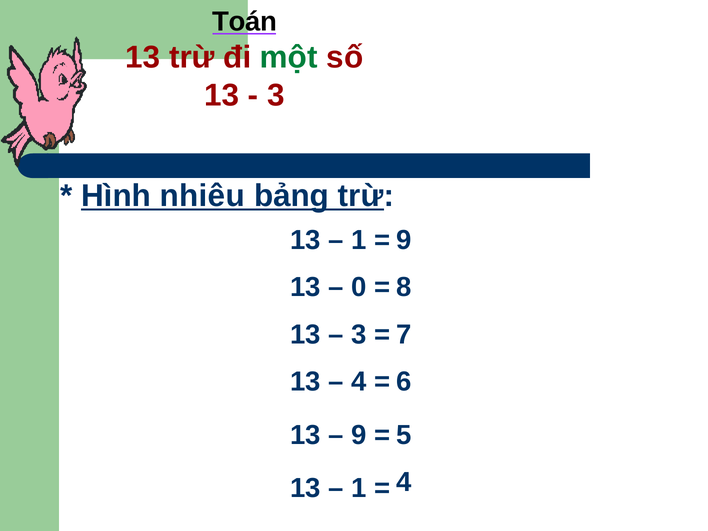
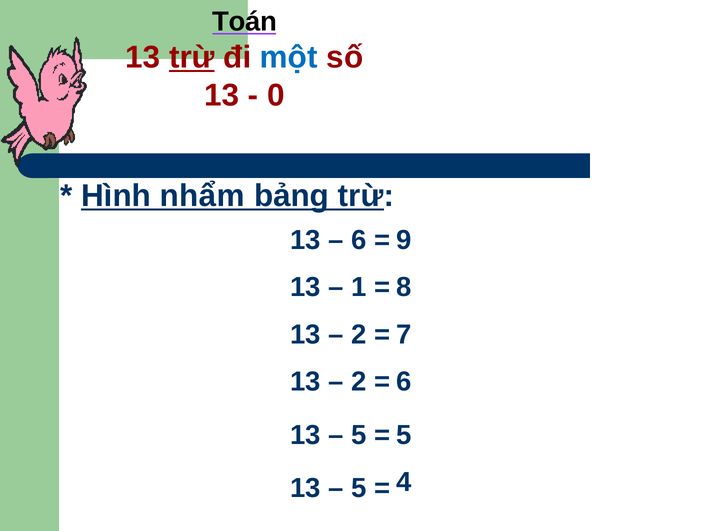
trừ underline: none -> present (192, 58)
một colour: green -> blue (289, 58)
3: 3 -> 0 (276, 95)
nhiêu: nhiêu -> nhẩm (202, 196)
1: 1 -> 6 (359, 240)
0: 0 -> 1 (359, 287)
3: 3 -> 2 (359, 335)
4: 4 -> 2 (359, 382)
9: 9 -> 5 (359, 435)
1: 1 -> 5 (359, 488)
